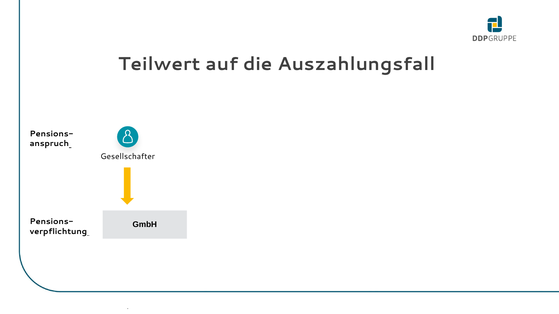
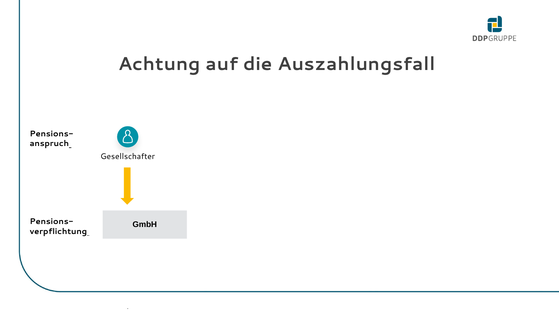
Teilwert: Teilwert -> Achtung (159, 64)
